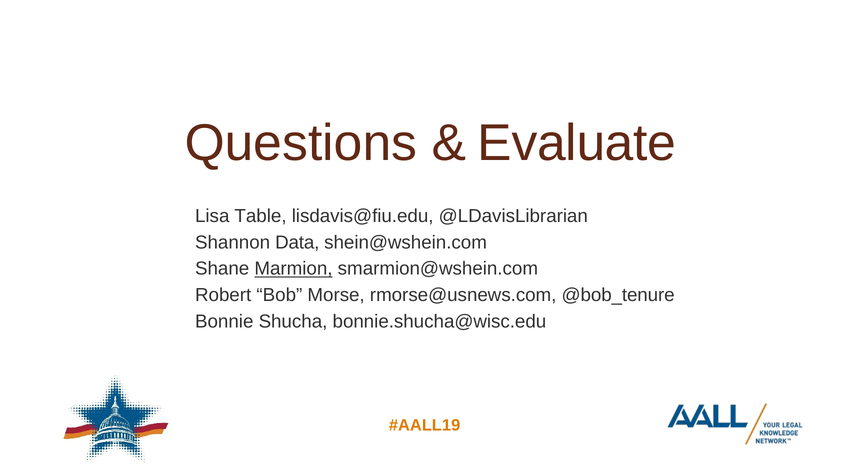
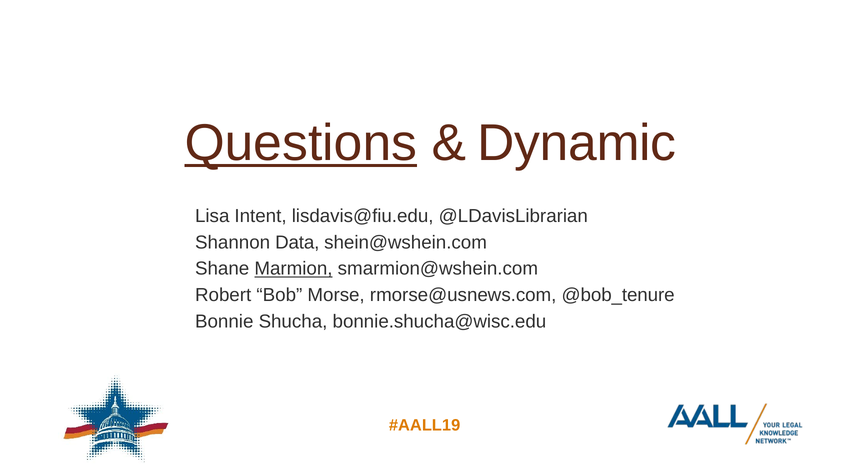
Questions underline: none -> present (301, 143)
Evaluate: Evaluate -> Dynamic (577, 143)
Table: Table -> Intent (261, 216)
